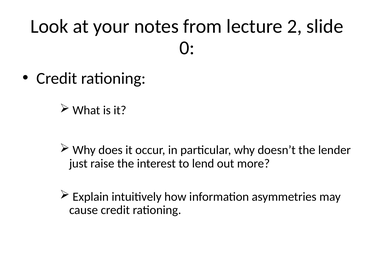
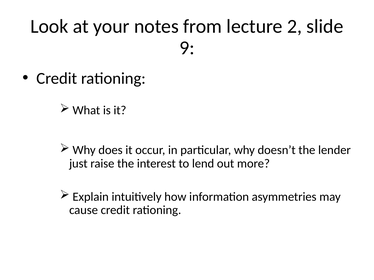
0: 0 -> 9 (187, 48)
